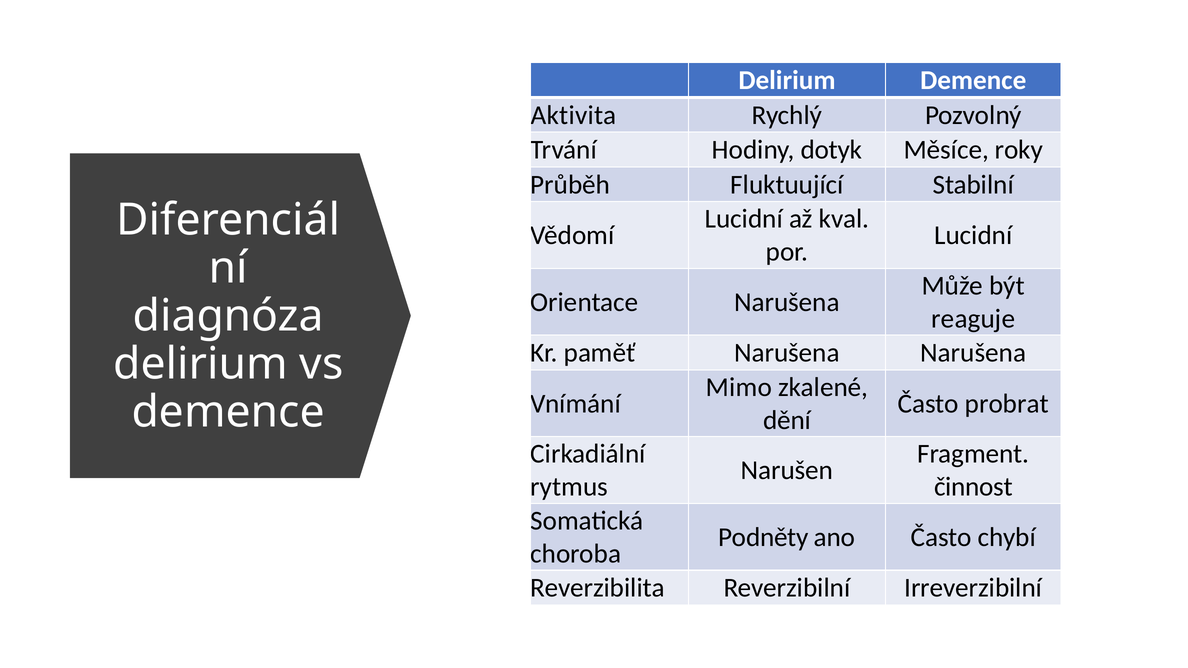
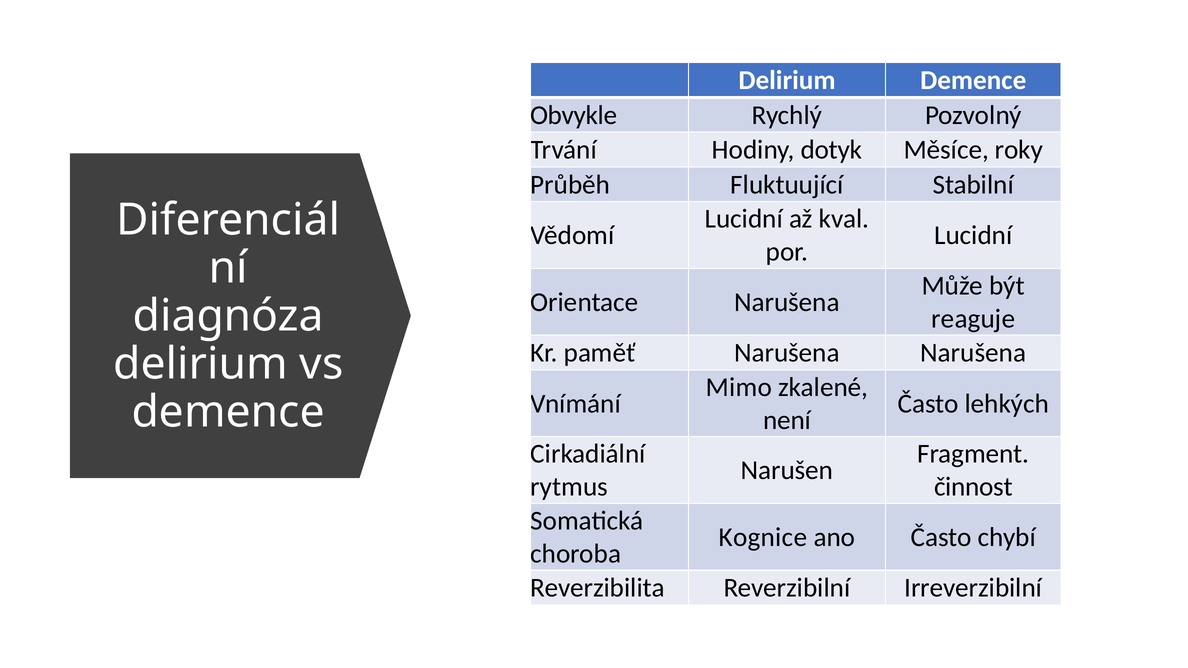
Aktivita: Aktivita -> Obvykle (574, 115)
probrat: probrat -> lehkých (1007, 404)
dění: dění -> není (787, 420)
Podněty: Podněty -> Kognice (763, 537)
